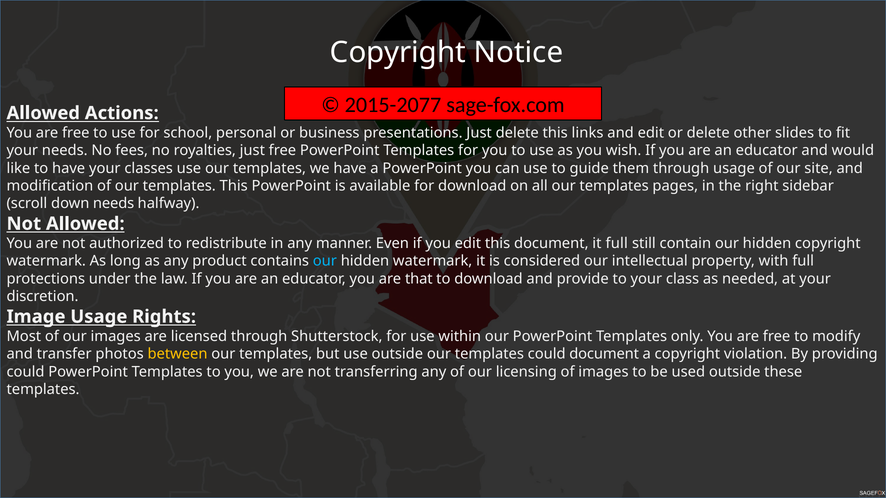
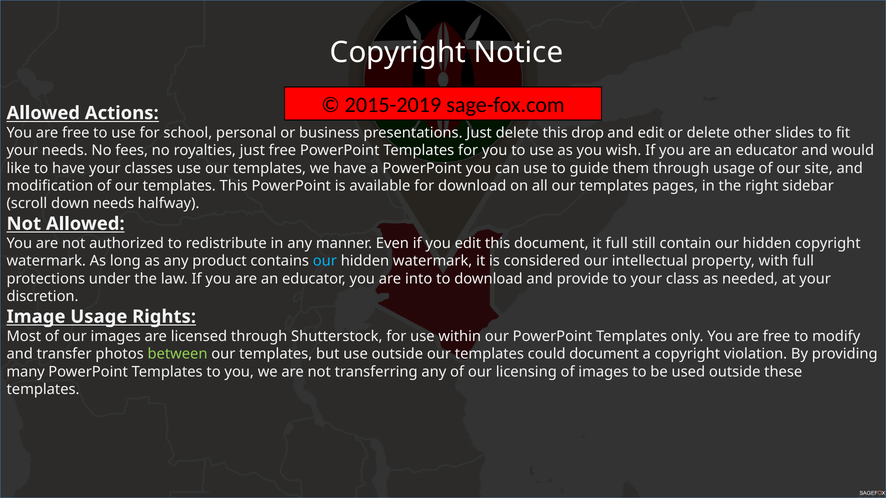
2015-2077: 2015-2077 -> 2015-2019 (393, 105)
links: links -> drop (588, 133)
that: that -> into (419, 279)
between colour: yellow -> light green (178, 354)
could: could -> many (26, 372)
